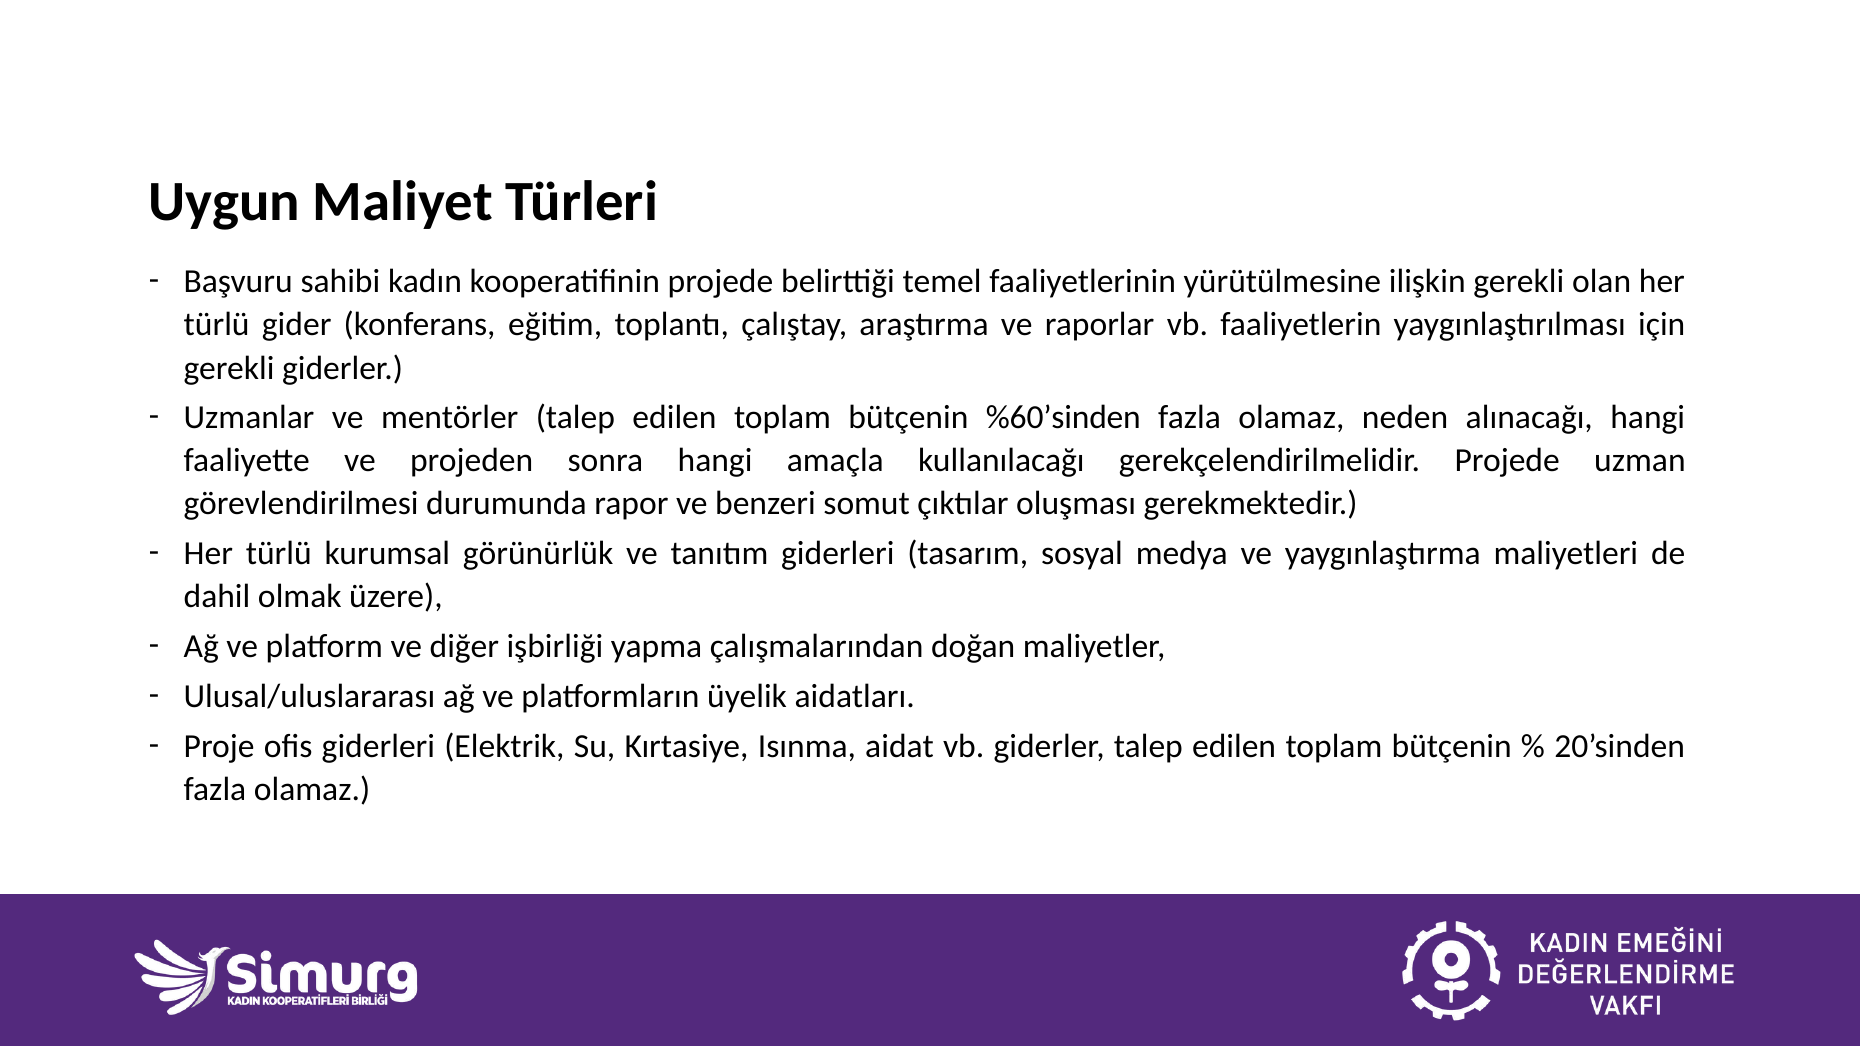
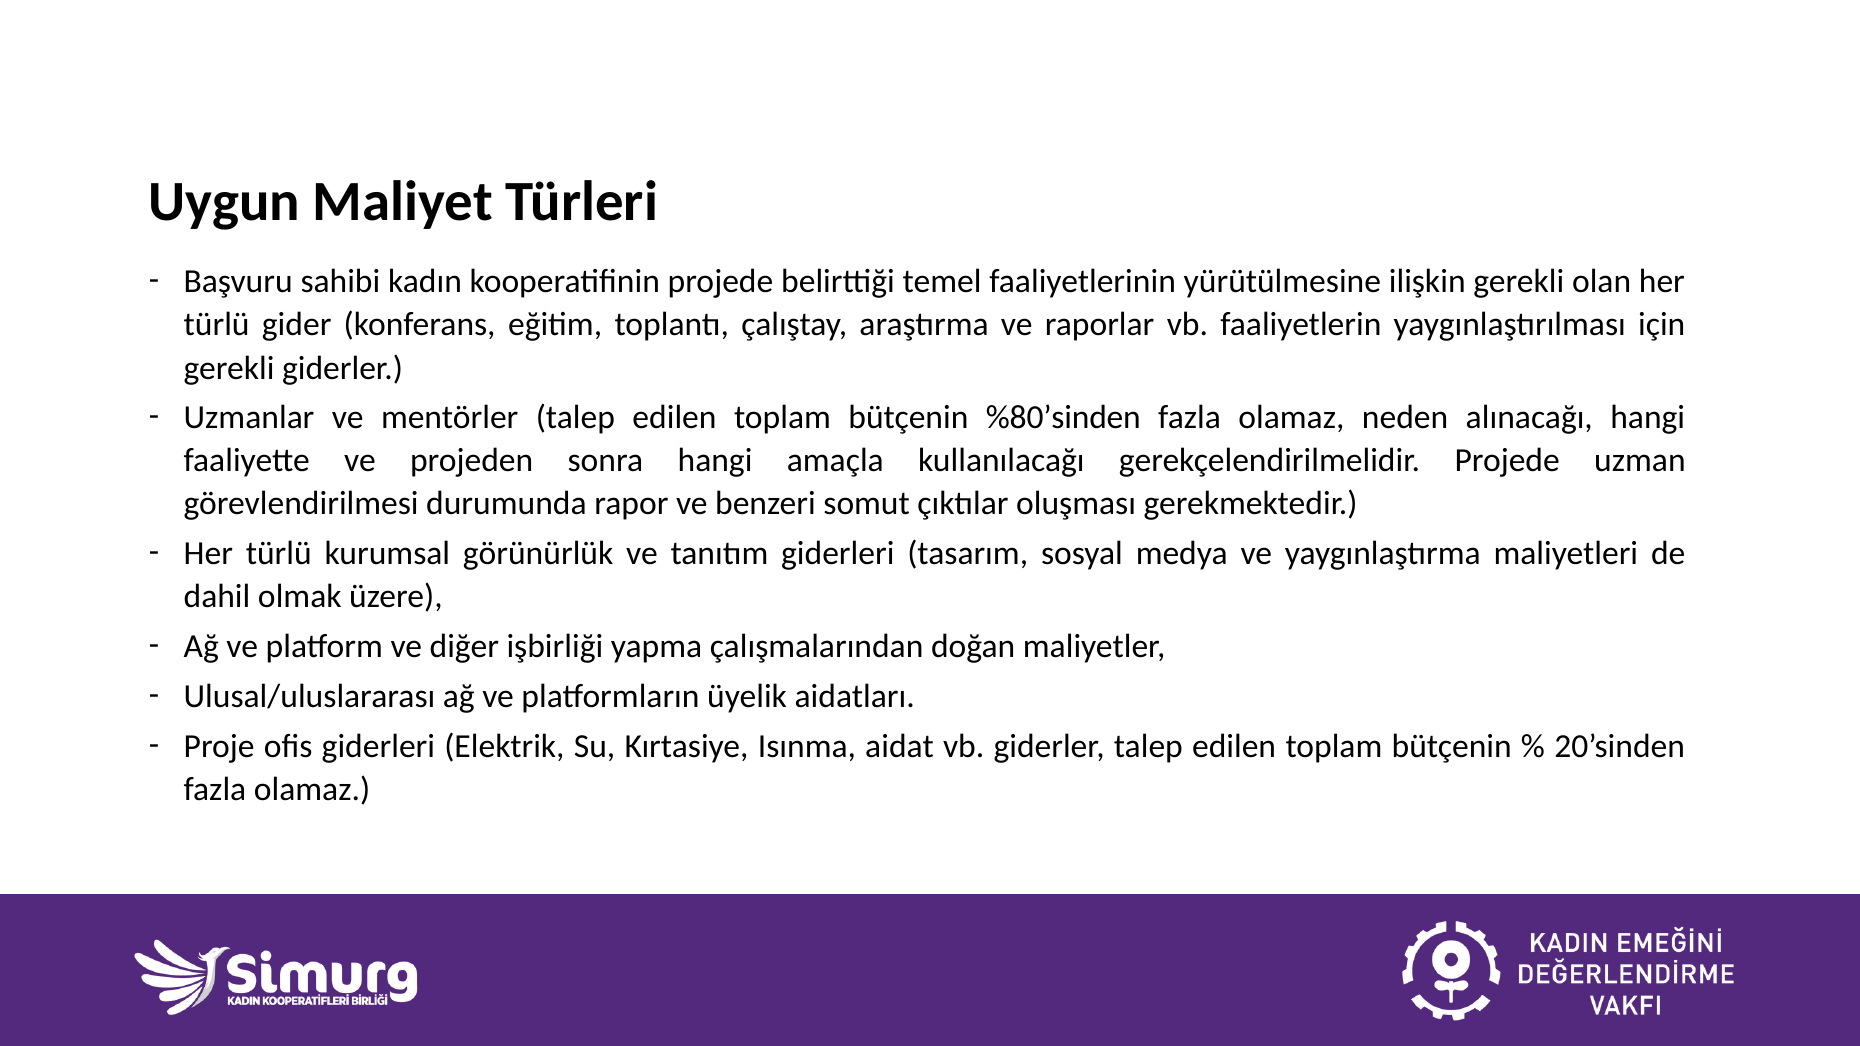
%60’sinden: %60’sinden -> %80’sinden (1063, 418)
